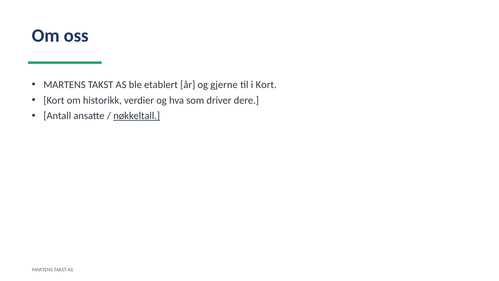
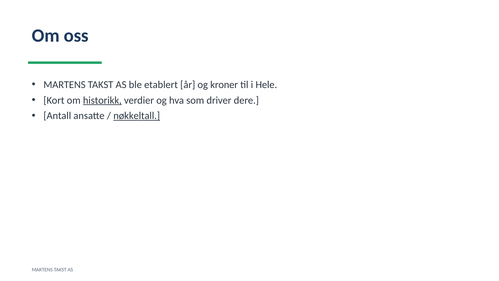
gjerne: gjerne -> kroner (224, 85)
i Kort: Kort -> Hele (266, 85)
historikk underline: none -> present (102, 100)
